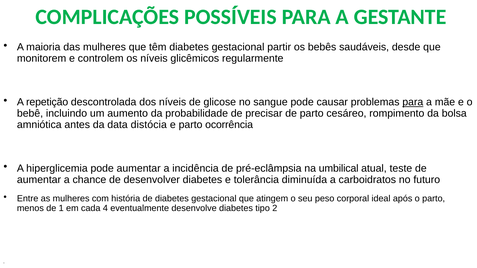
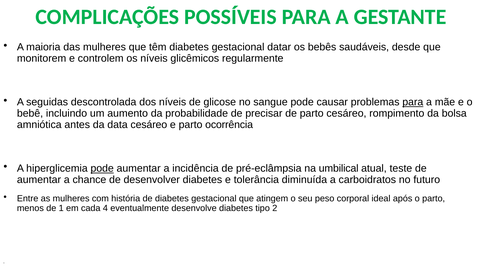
partir: partir -> datar (279, 47)
repetição: repetição -> seguidas (47, 102)
data distócia: distócia -> cesáreo (149, 125)
pode underline: none -> present (102, 169)
